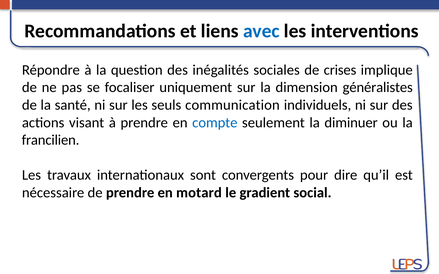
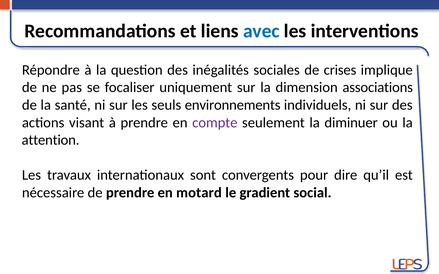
généralistes: généralistes -> associations (378, 88)
communication: communication -> environnements (233, 105)
compte colour: blue -> purple (215, 123)
francilien: francilien -> attention (51, 140)
